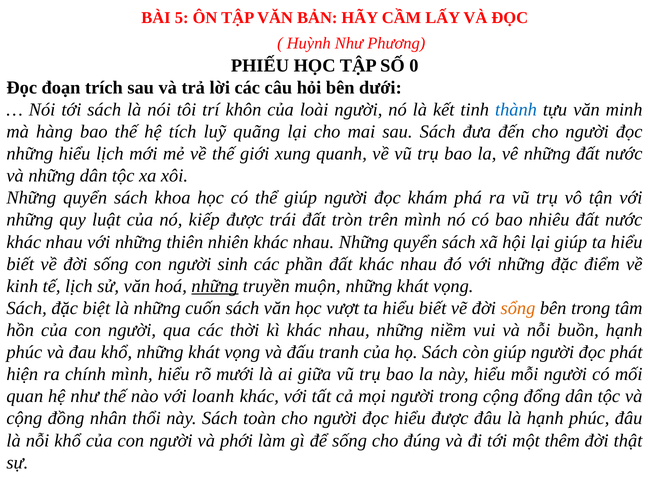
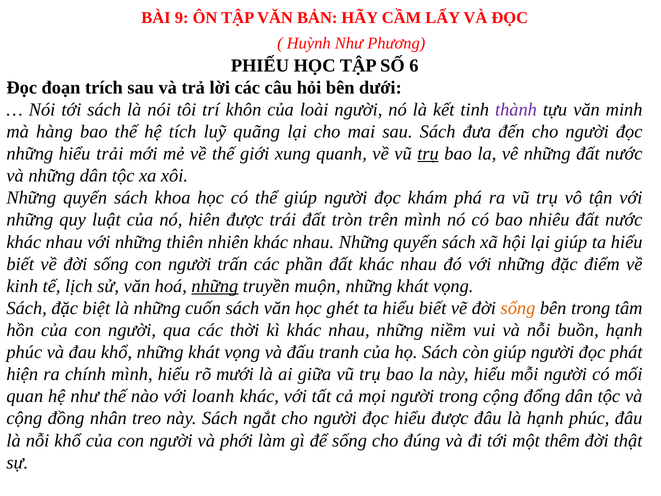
5: 5 -> 9 (182, 18)
0: 0 -> 6 (414, 66)
thành colour: blue -> purple (516, 110)
hiểu lịch: lịch -> trải (110, 154)
trụ underline: none -> present (428, 154)
kiếp: kiếp -> hiên (204, 220)
sinh: sinh -> trấn (233, 264)
vượt: vượt -> ghét (343, 308)
thổi: thổi -> treo (147, 418)
toàn: toàn -> ngắt (260, 418)
